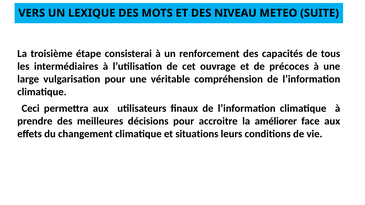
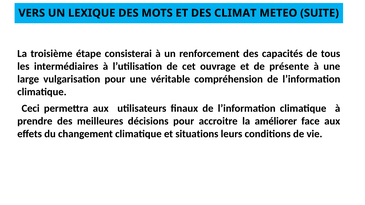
NIVEAU: NIVEAU -> CLIMAT (235, 13)
précoces: précoces -> présente (289, 67)
